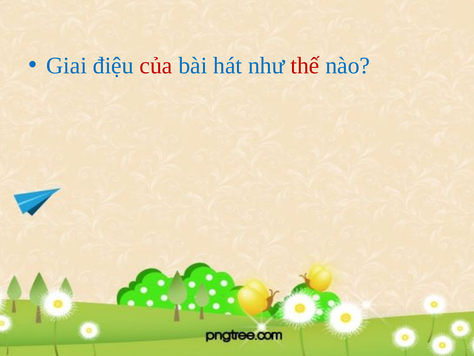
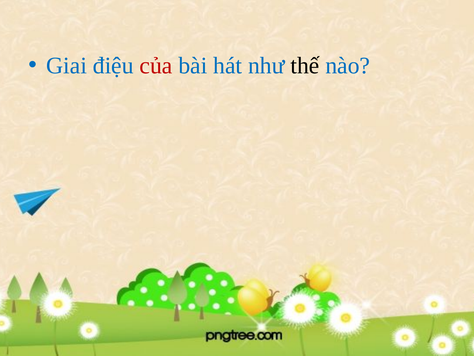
thế colour: red -> black (305, 66)
